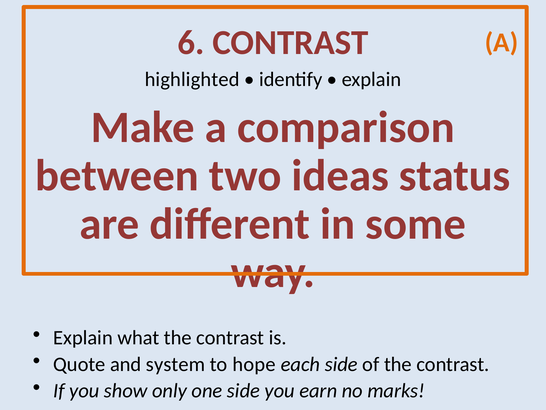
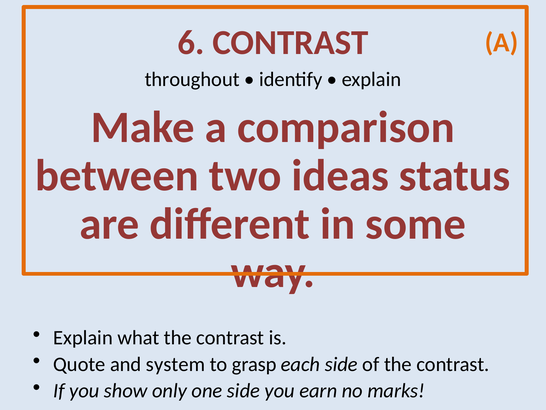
highlighted: highlighted -> throughout (192, 79)
hope: hope -> grasp (254, 364)
